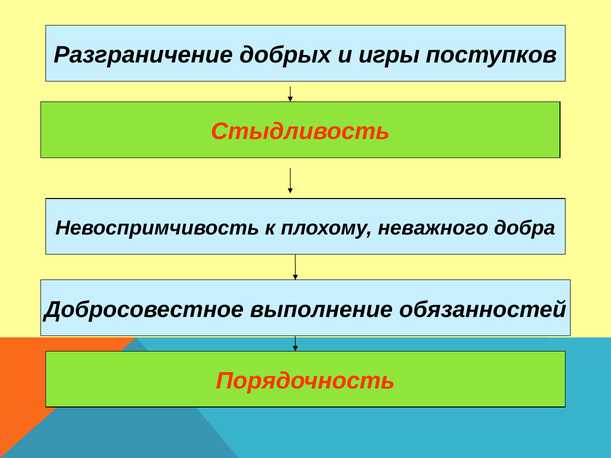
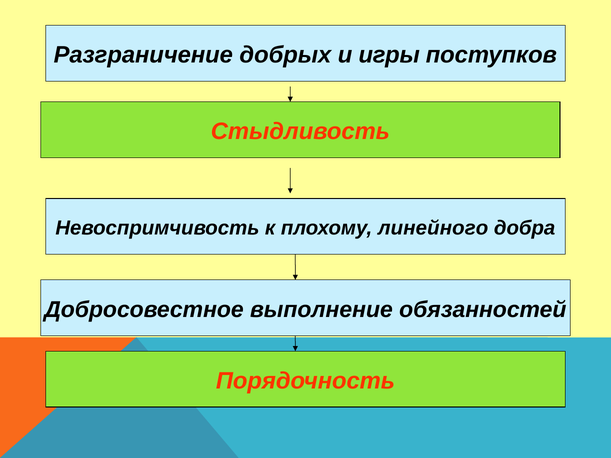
неважного: неважного -> линейного (433, 228)
